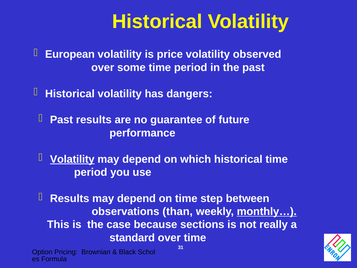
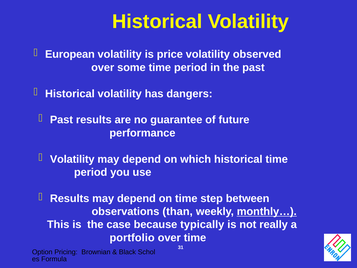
Volatility underline: present -> none (72, 159)
sections: sections -> typically (202, 224)
standard: standard -> portfolio (132, 238)
